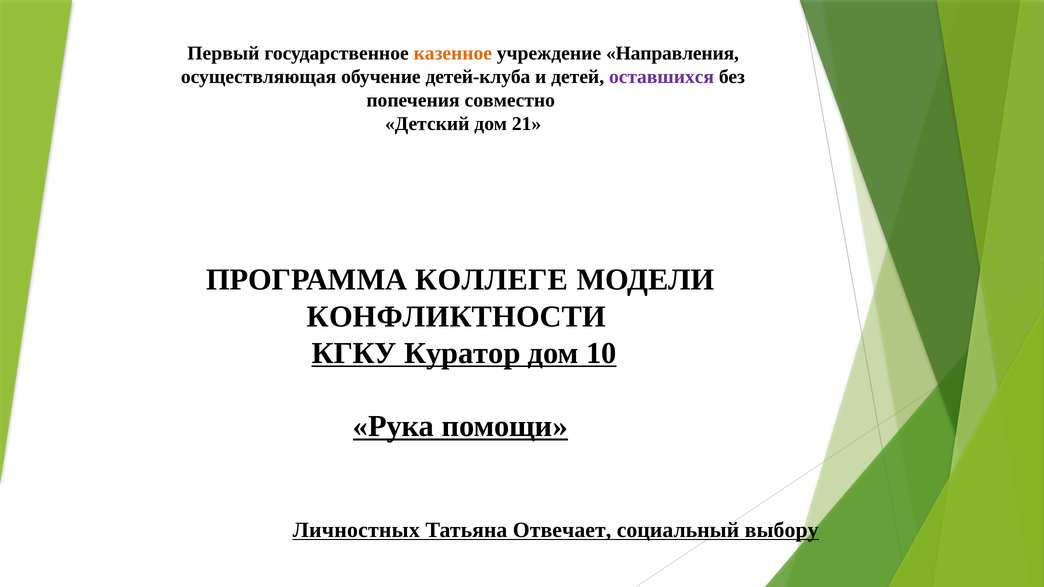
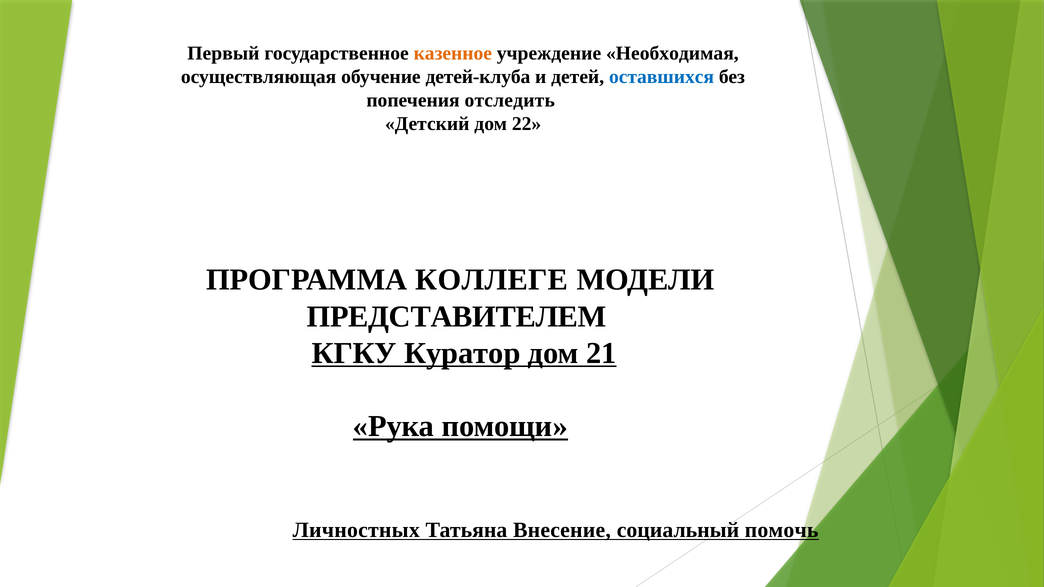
Направления: Направления -> Необходимая (672, 53)
оставшихся colour: purple -> blue (662, 77)
совместно: совместно -> отследить (510, 100)
21: 21 -> 22 (527, 124)
КОНФЛИКТНОСТИ: КОНФЛИКТНОСТИ -> ПРЕДСТАВИТЕЛЕМ (457, 317)
10: 10 -> 21 (601, 353)
Отвечает: Отвечает -> Внесение (562, 530)
выбору: выбору -> помочь (782, 530)
